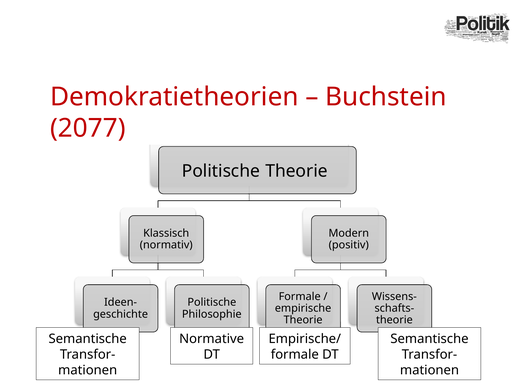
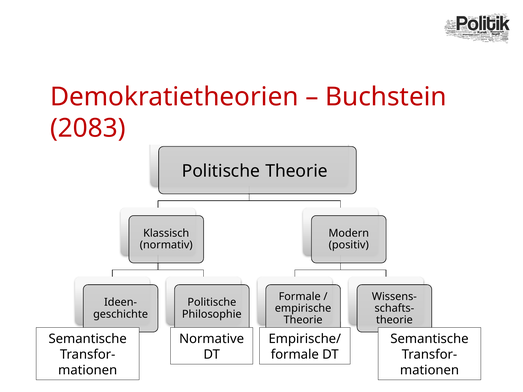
2077: 2077 -> 2083 (88, 128)
